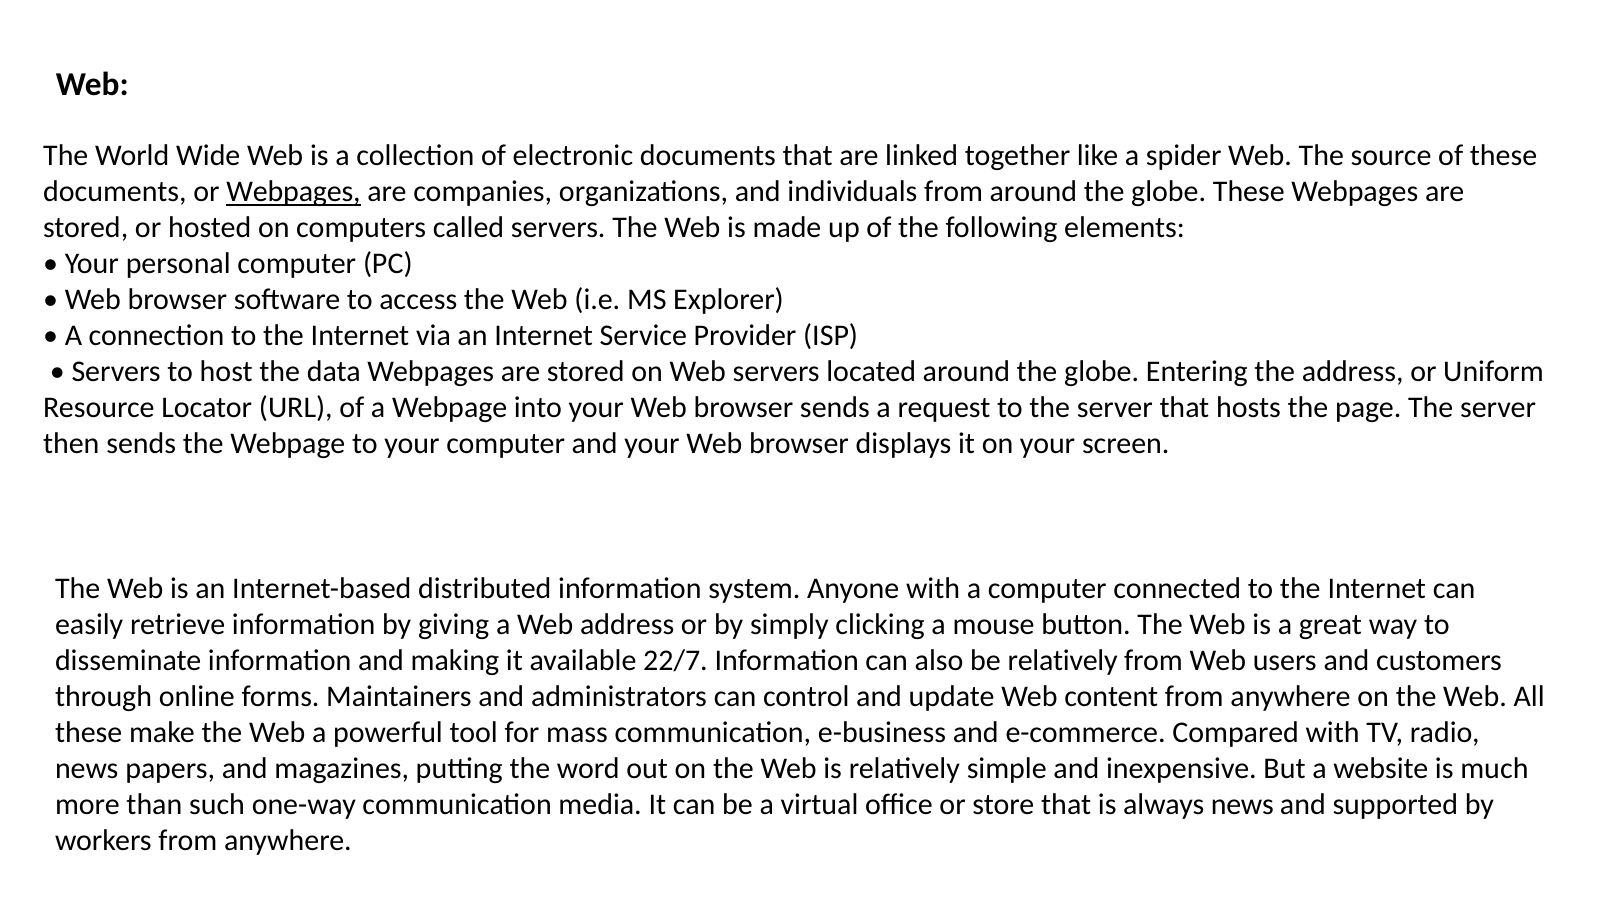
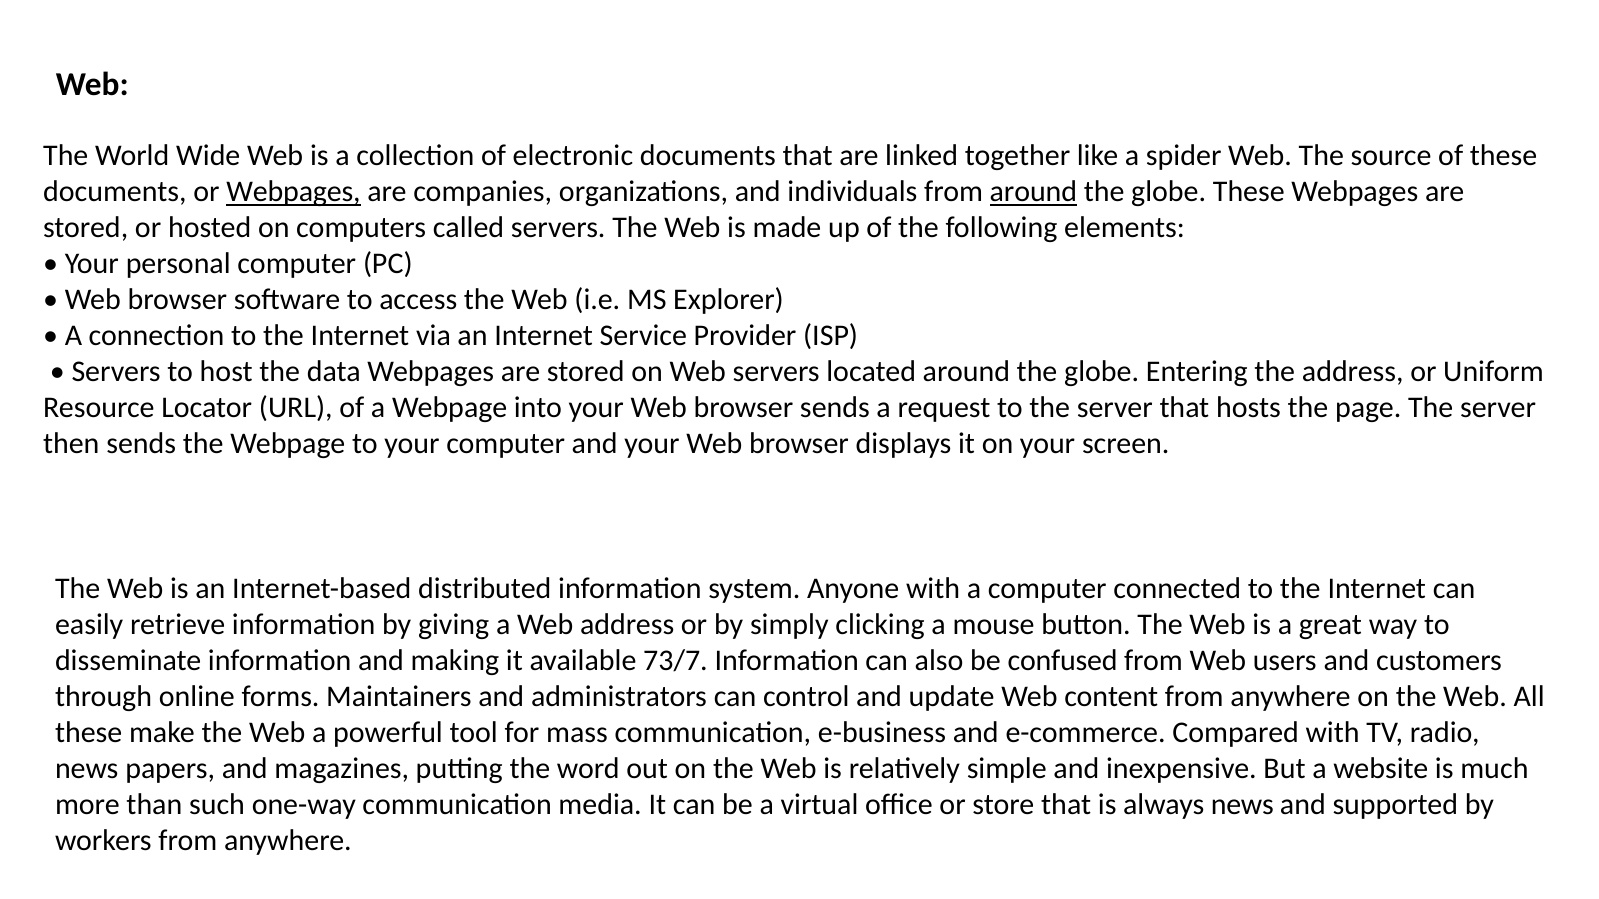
around underline: none -> present (1033, 192)
22/7: 22/7 -> 73/7 (675, 661)
be relatively: relatively -> confused (1063, 661)
